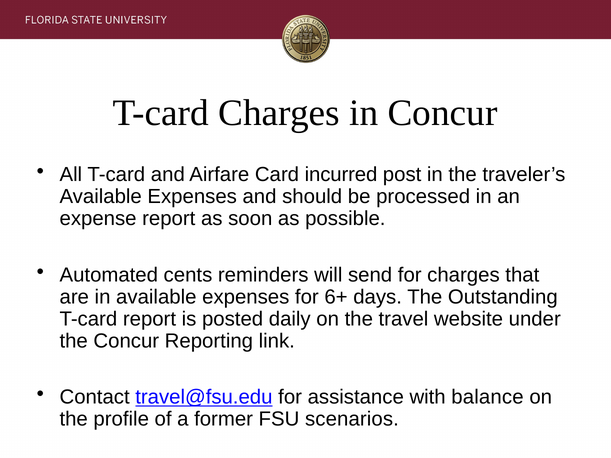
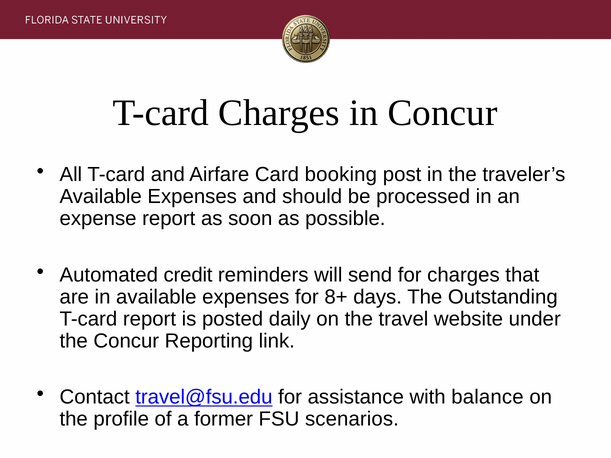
incurred: incurred -> booking (341, 175)
cents: cents -> credit (188, 275)
6+: 6+ -> 8+ (336, 297)
